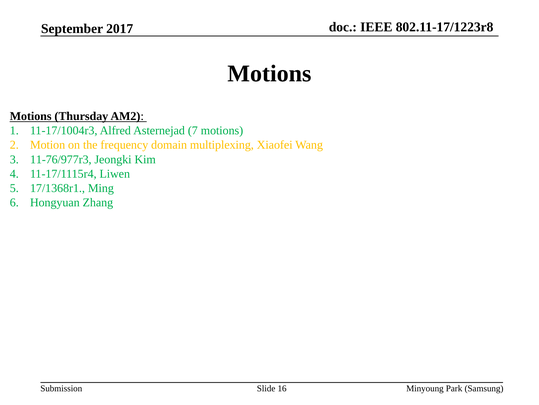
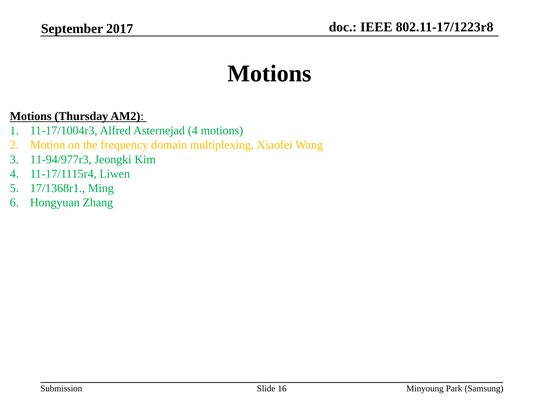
Asternejad 7: 7 -> 4 (193, 130)
11-76/977r3: 11-76/977r3 -> 11-94/977r3 (61, 159)
